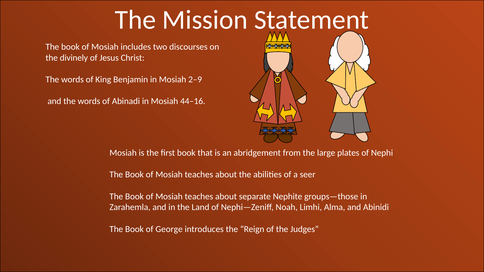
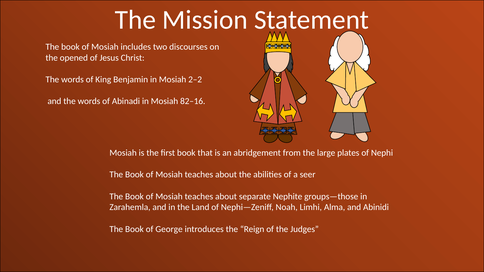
divinely: divinely -> opened (74, 58)
2–9: 2–9 -> 2–2 (195, 80)
44–16: 44–16 -> 82–16 (193, 101)
